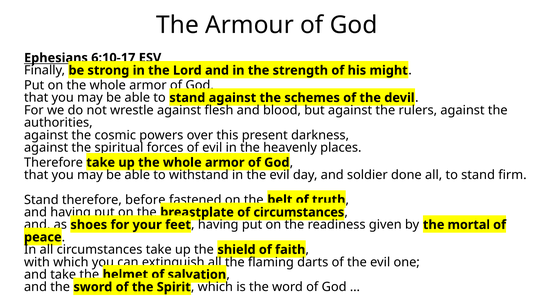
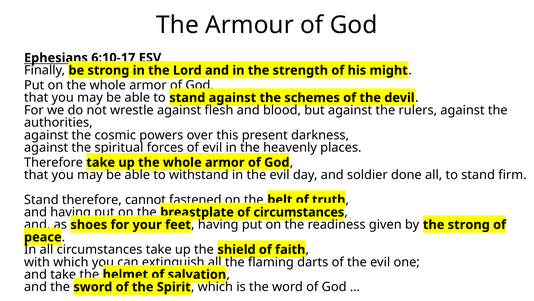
before: before -> cannot (145, 199)
the mortal: mortal -> strong (469, 224)
